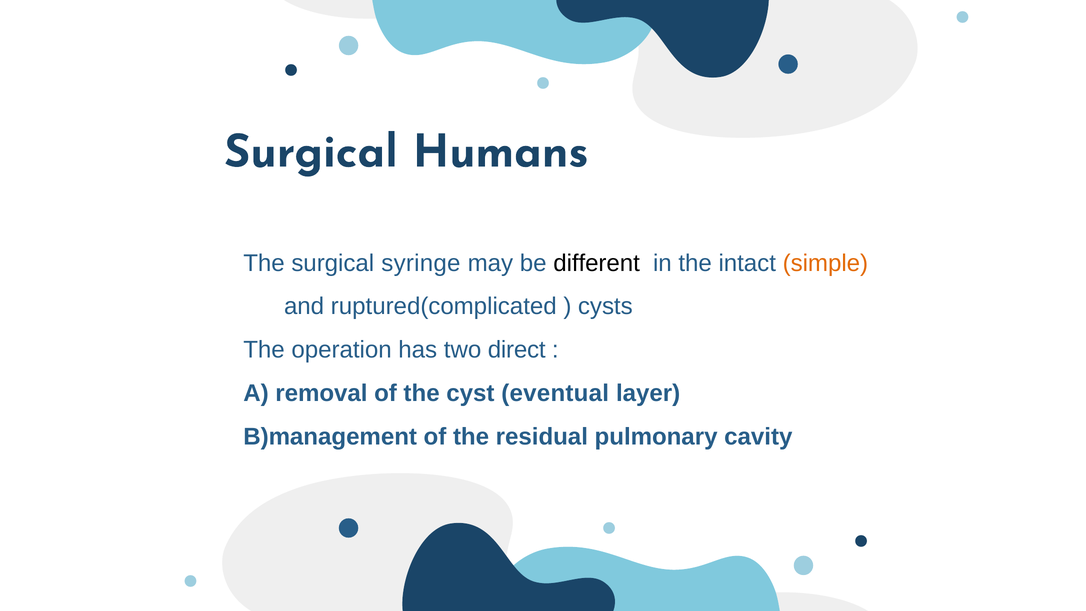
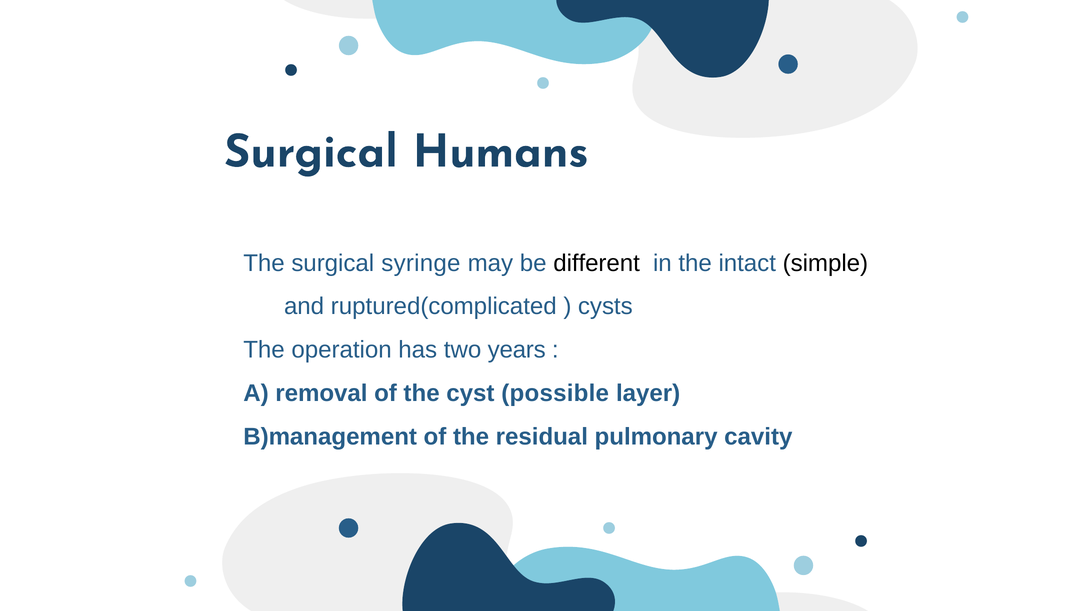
simple colour: orange -> black (825, 263)
direct: direct -> years (517, 350)
eventual: eventual -> possible (555, 393)
